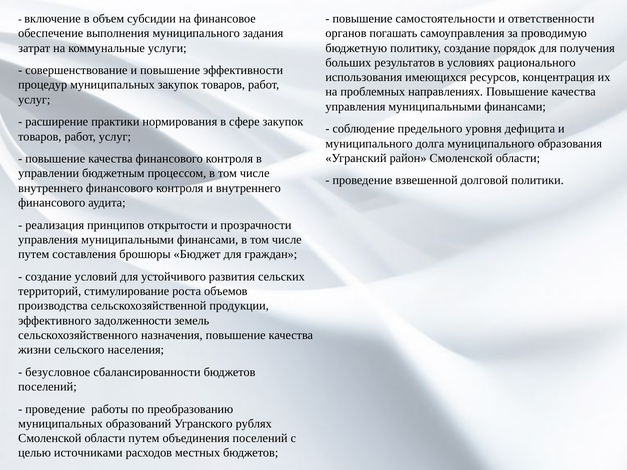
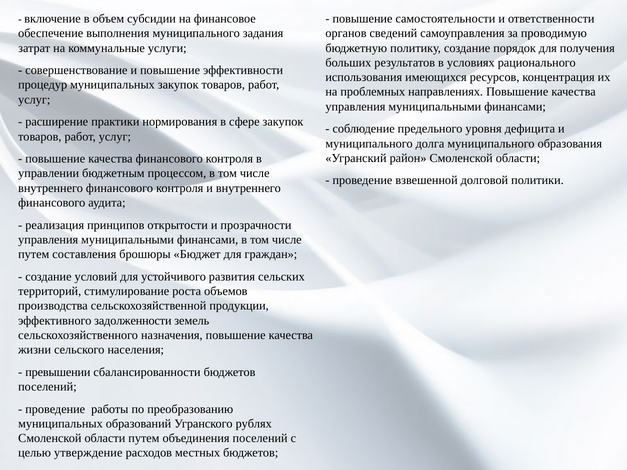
погашать: погашать -> сведений (393, 33)
безусловное: безусловное -> превышении (58, 372)
источниками: источниками -> утверждение (88, 453)
